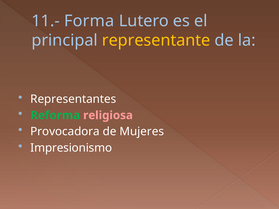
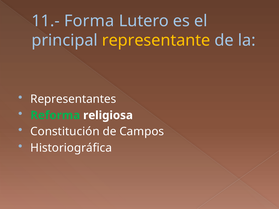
religiosa colour: pink -> white (108, 115)
Provocadora: Provocadora -> Constitución (65, 132)
Mujeres: Mujeres -> Campos (142, 132)
Impresionismo: Impresionismo -> Historiográfica (71, 148)
